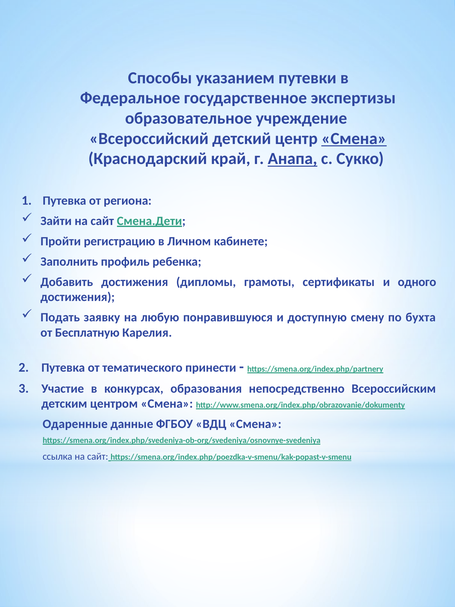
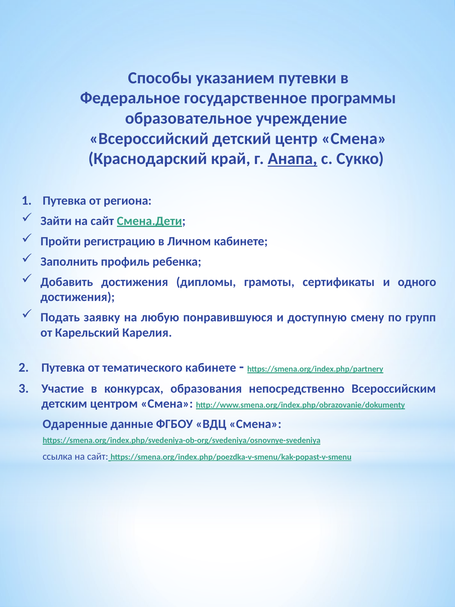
экспертизы: экспертизы -> программы (353, 98)
Смена underline: present -> none (354, 138)
бухта: бухта -> групп (421, 317)
Бесплатную: Бесплатную -> Карельский (87, 332)
тематического принести: принести -> кабинете (211, 368)
